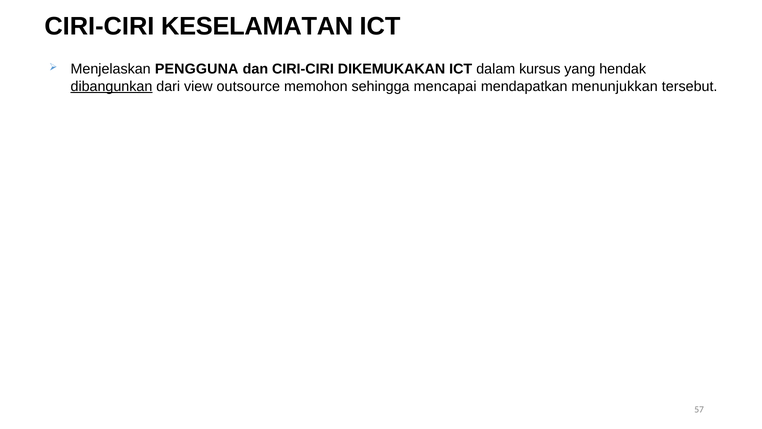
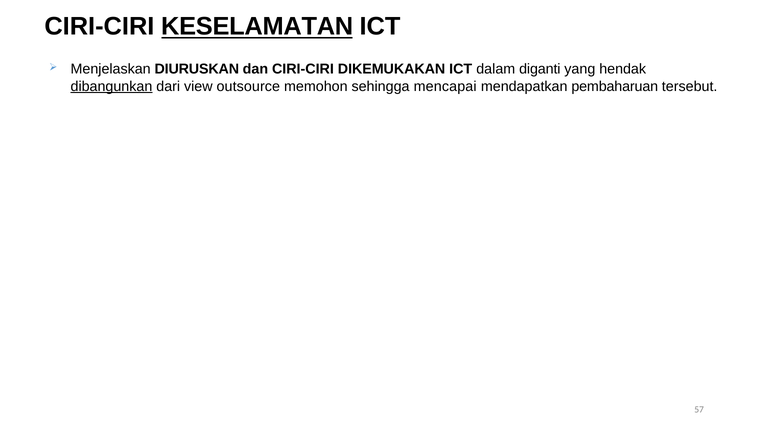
KESELAMATAN underline: none -> present (257, 27)
PENGGUNA: PENGGUNA -> DIURUSKAN (197, 69)
kursus: kursus -> diganti (540, 69)
menunjukkan: menunjukkan -> pembaharuan (615, 86)
